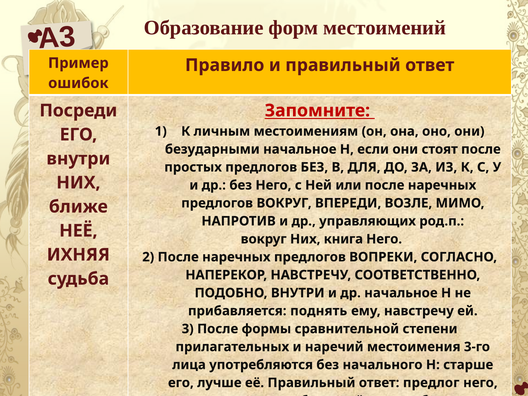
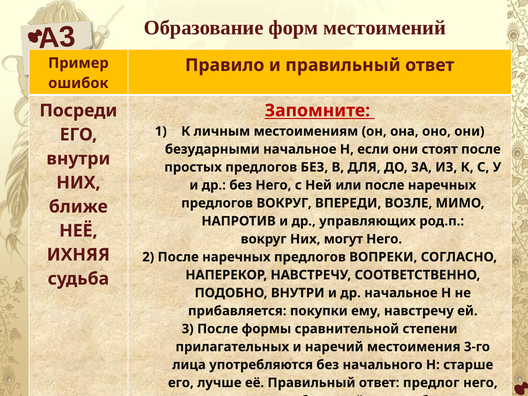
книга: книга -> могут (343, 239)
поднять: поднять -> покупки (319, 311)
